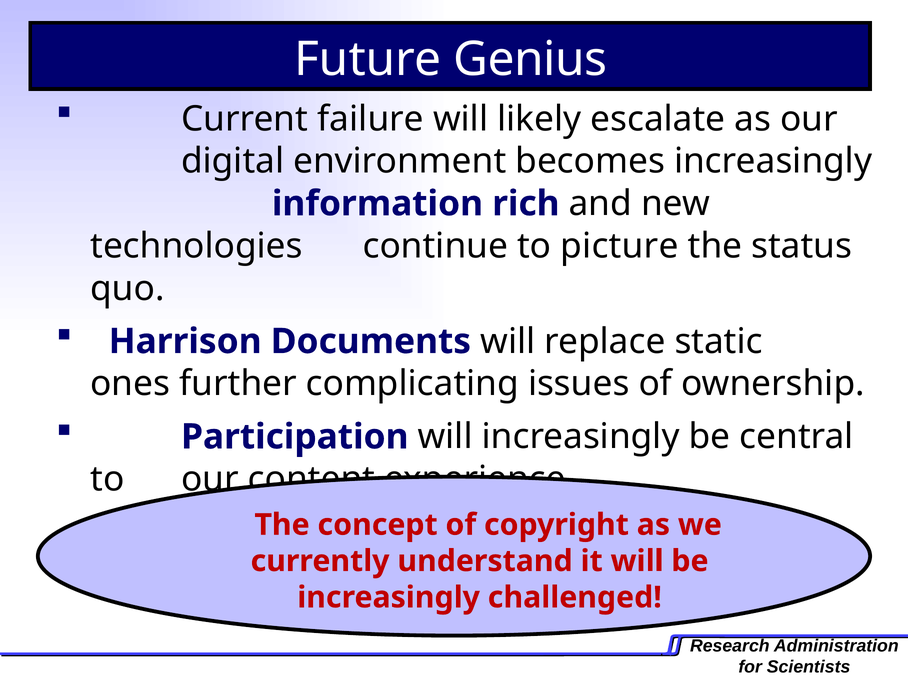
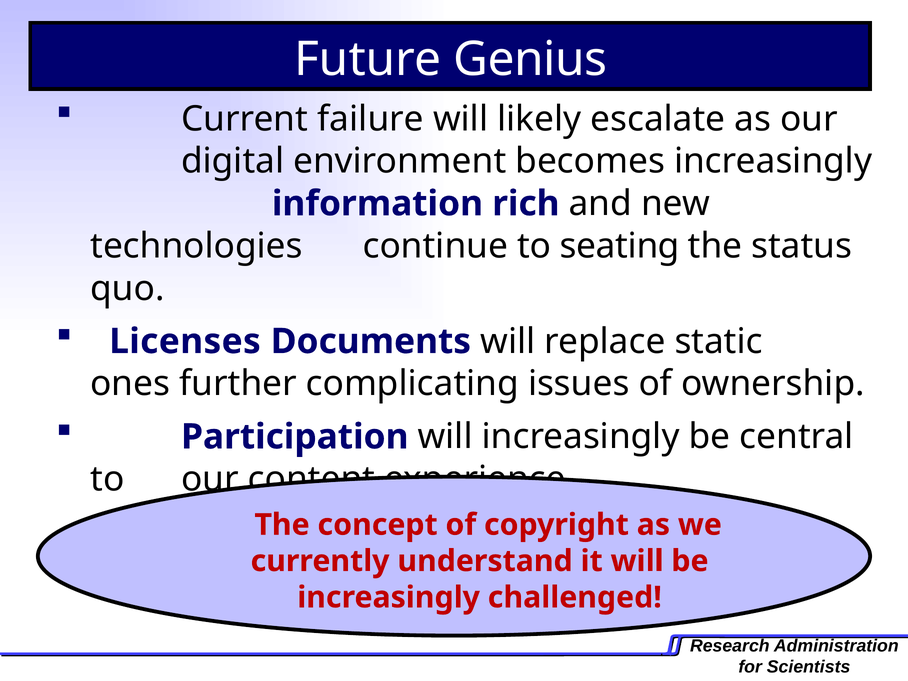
picture: picture -> seating (620, 246)
Harrison: Harrison -> Licenses (185, 341)
